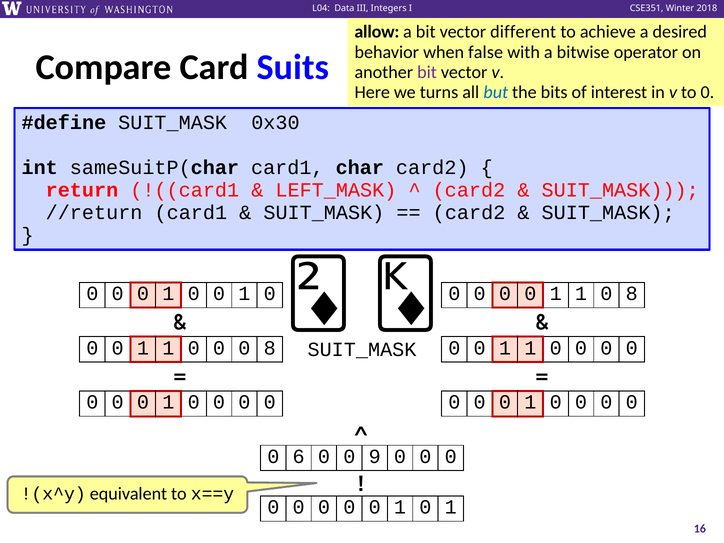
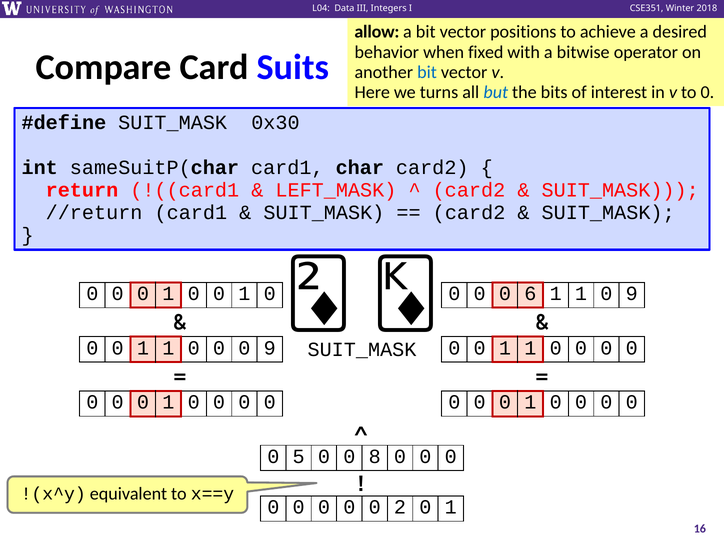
different: different -> positions (523, 32)
false: false -> fixed (486, 52)
bit colour: purple -> blue (427, 72)
0: 0 -> 6 (530, 294)
1 0 8: 8 -> 9 (632, 294)
0 0 8: 8 -> 9 (270, 348)
6: 6 -> 5 (299, 457)
9: 9 -> 8 (375, 457)
1: 1 -> 2 (400, 507)
